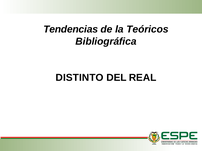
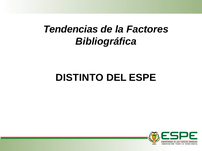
Teóricos: Teóricos -> Factores (147, 29)
REAL: REAL -> ESPE (143, 78)
